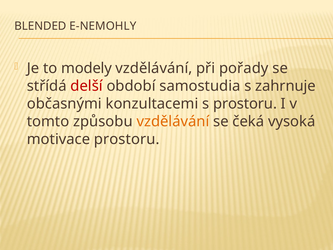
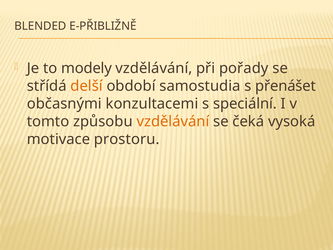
E-NEMOHLY: E-NEMOHLY -> E-PŘIBLIŽNĚ (103, 26)
delší colour: red -> orange (87, 86)
zahrnuje: zahrnuje -> přenášet (286, 86)
s prostoru: prostoru -> speciální (245, 104)
